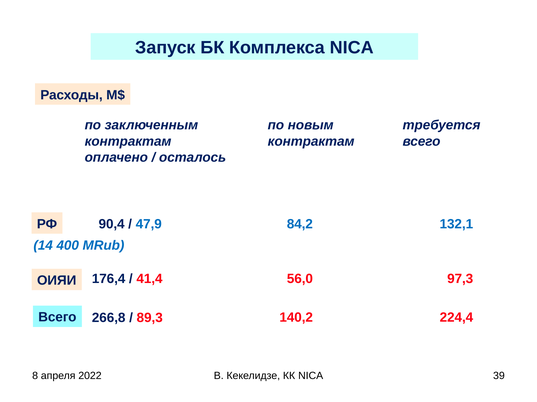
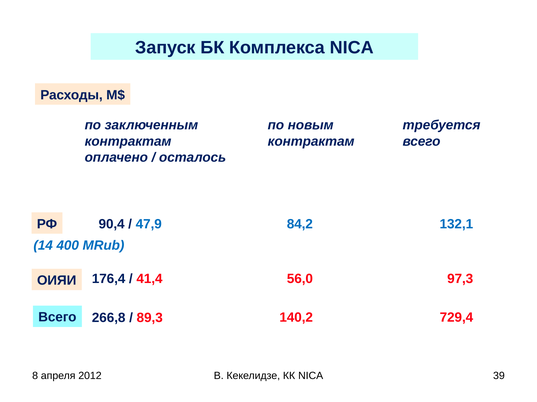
224,4: 224,4 -> 729,4 (456, 318)
2022: 2022 -> 2012 (90, 376)
